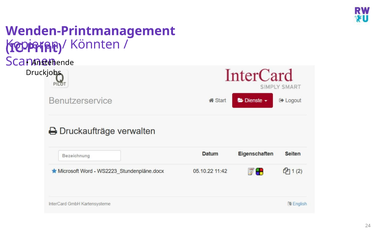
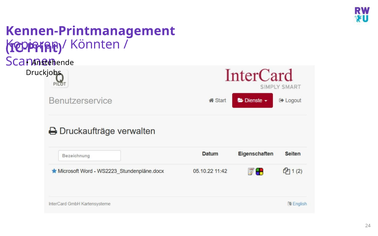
Wenden-Printmanagement: Wenden-Printmanagement -> Kennen-Printmanagement (90, 31)
